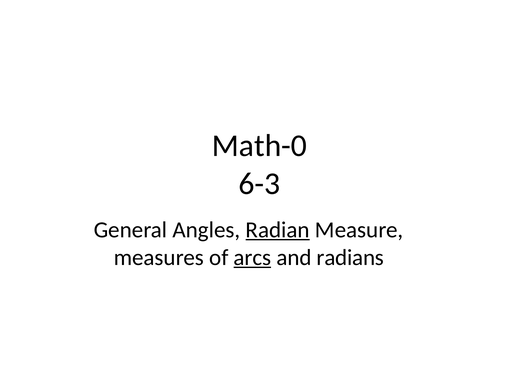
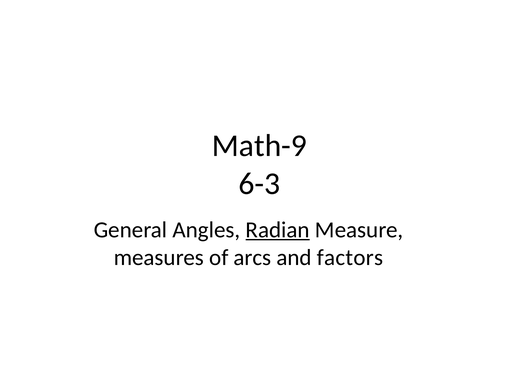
Math-0: Math-0 -> Math-9 (259, 146)
arcs underline: present -> none (252, 258)
radians: radians -> factors (350, 258)
